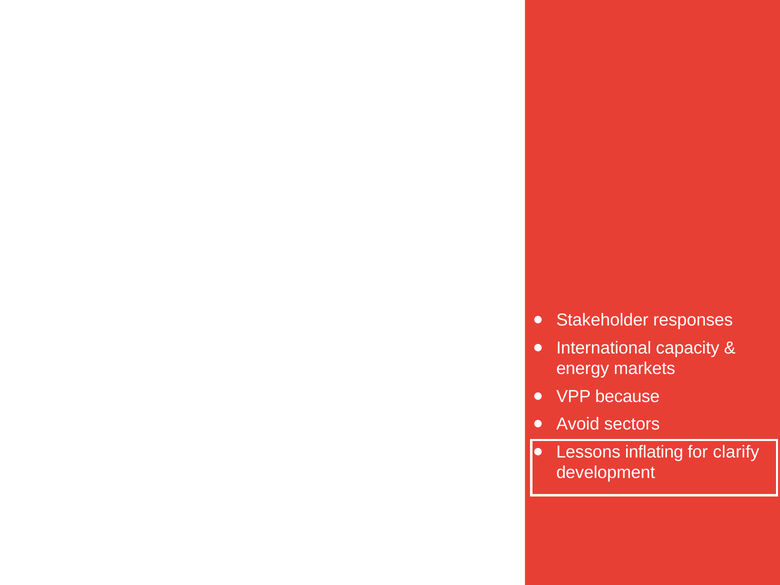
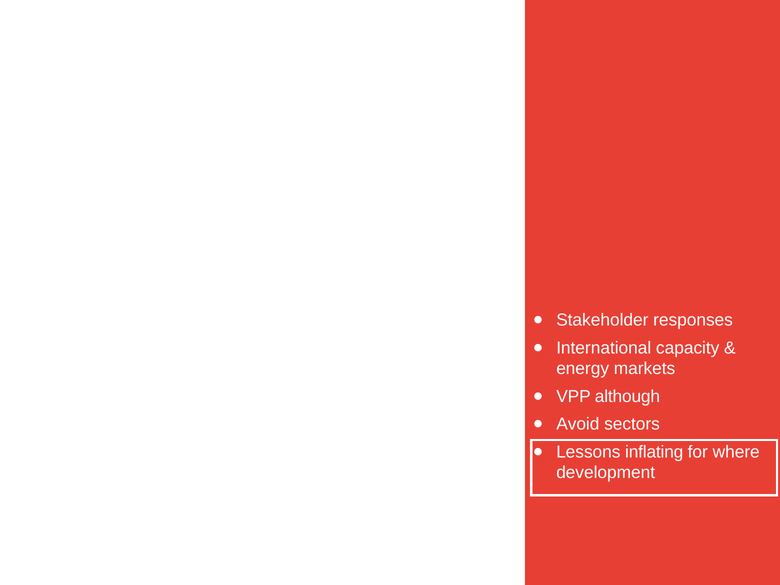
because: because -> although (627, 396)
clarify: clarify -> where (736, 452)
